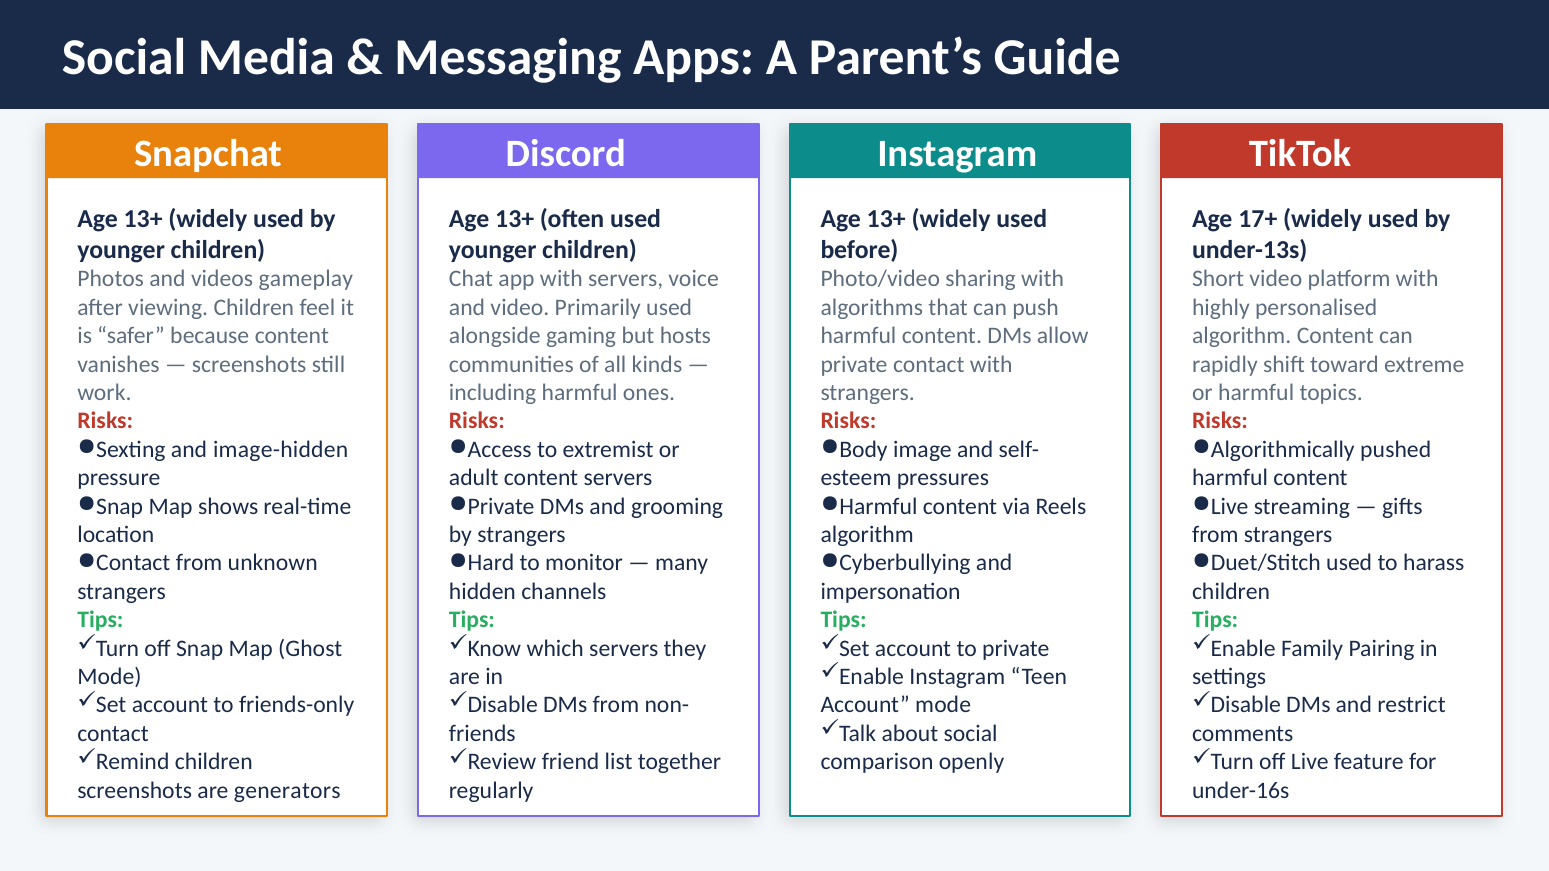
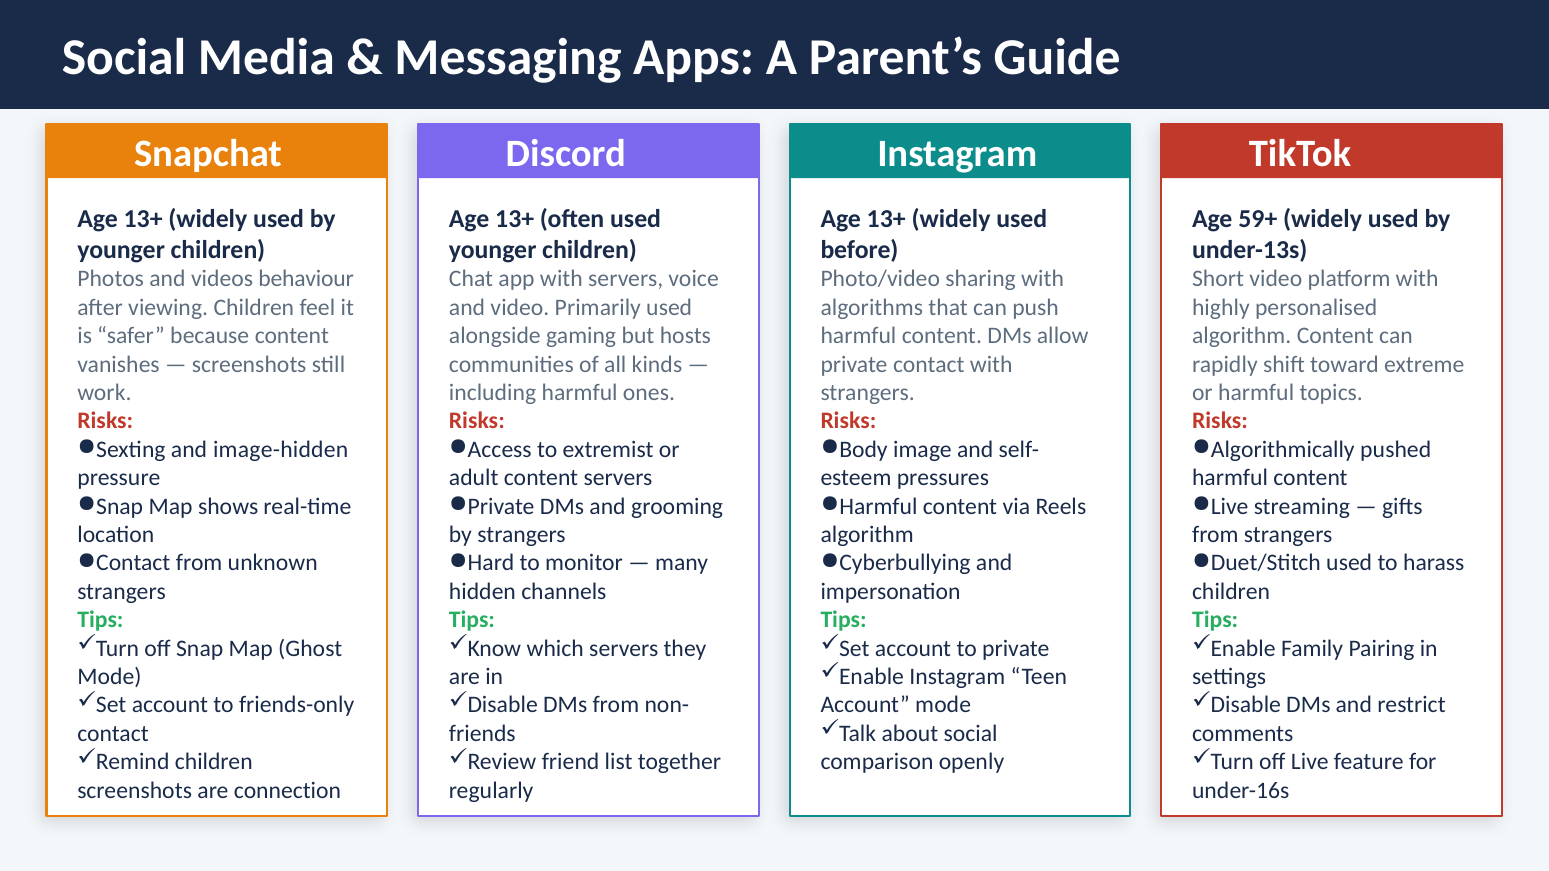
17+: 17+ -> 59+ (1258, 219)
gameplay: gameplay -> behaviour (306, 279)
generators: generators -> connection (287, 791)
